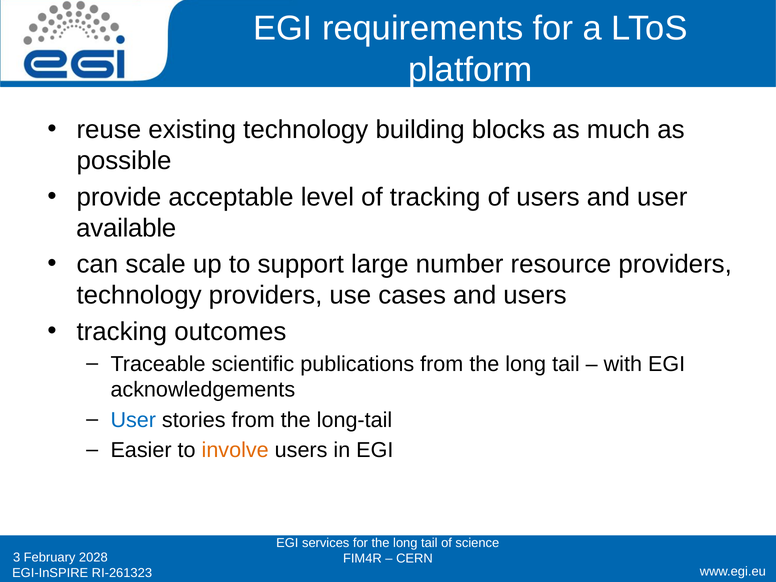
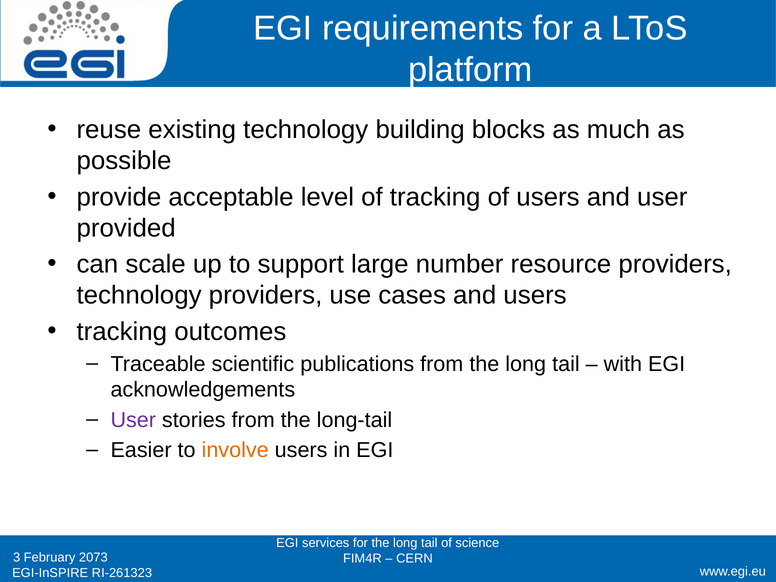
available: available -> provided (126, 228)
User colour: blue -> purple (133, 420)
2028: 2028 -> 2073 (93, 558)
